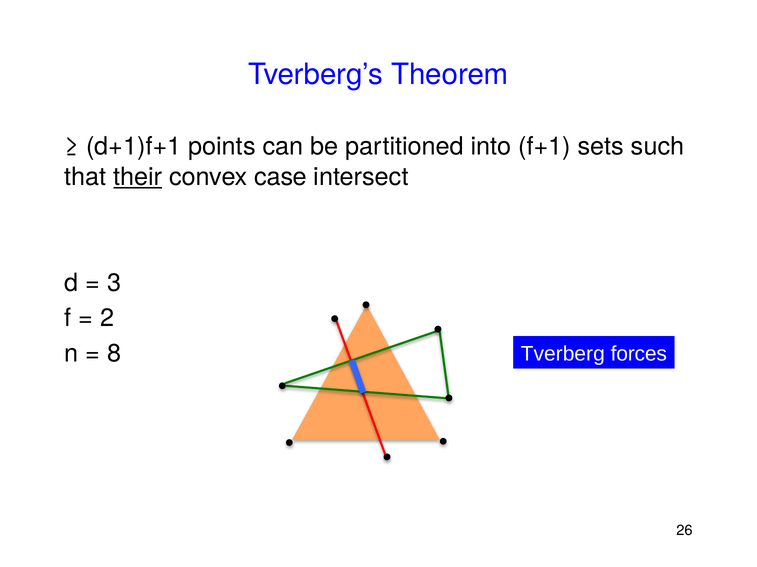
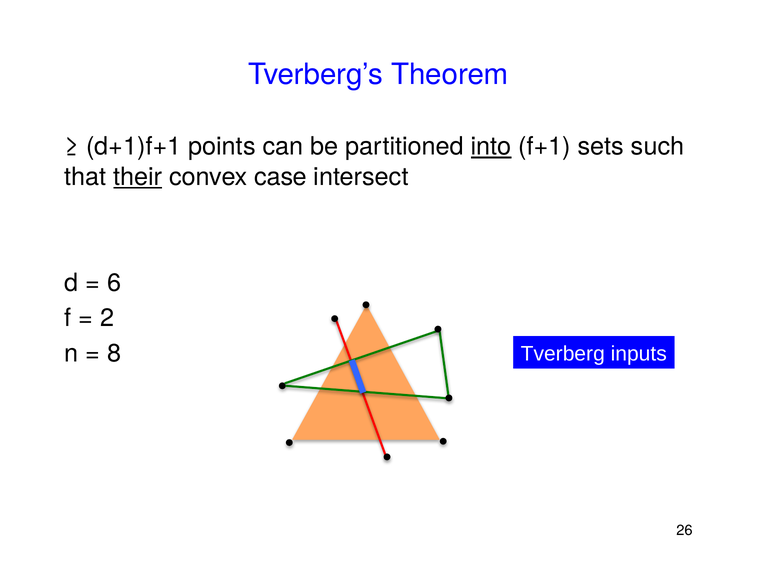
into underline: none -> present (491, 147)
3: 3 -> 6 (114, 283)
forces: forces -> inputs (639, 354)
